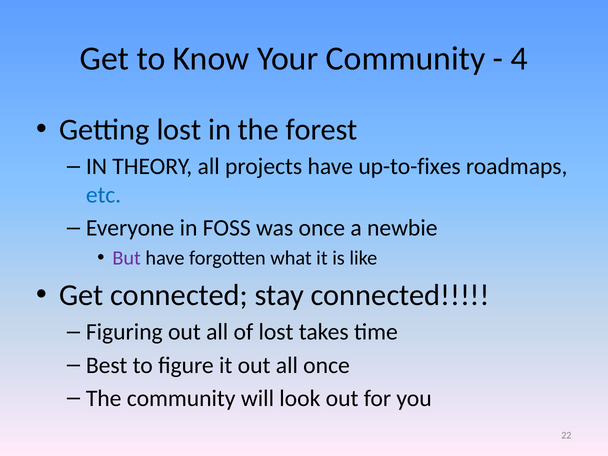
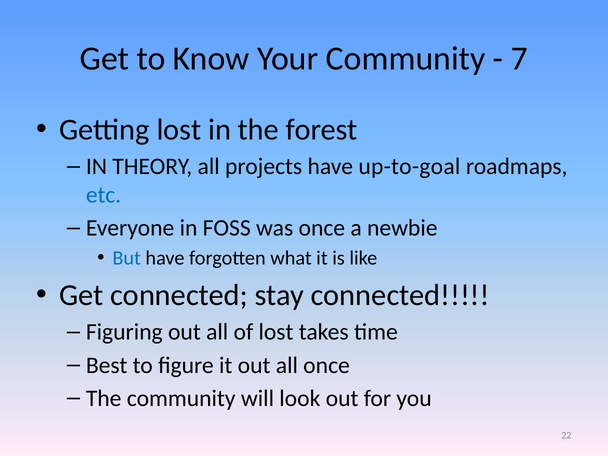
4: 4 -> 7 (519, 59)
up-to-fixes: up-to-fixes -> up-to-goal (409, 167)
But colour: purple -> blue (127, 258)
